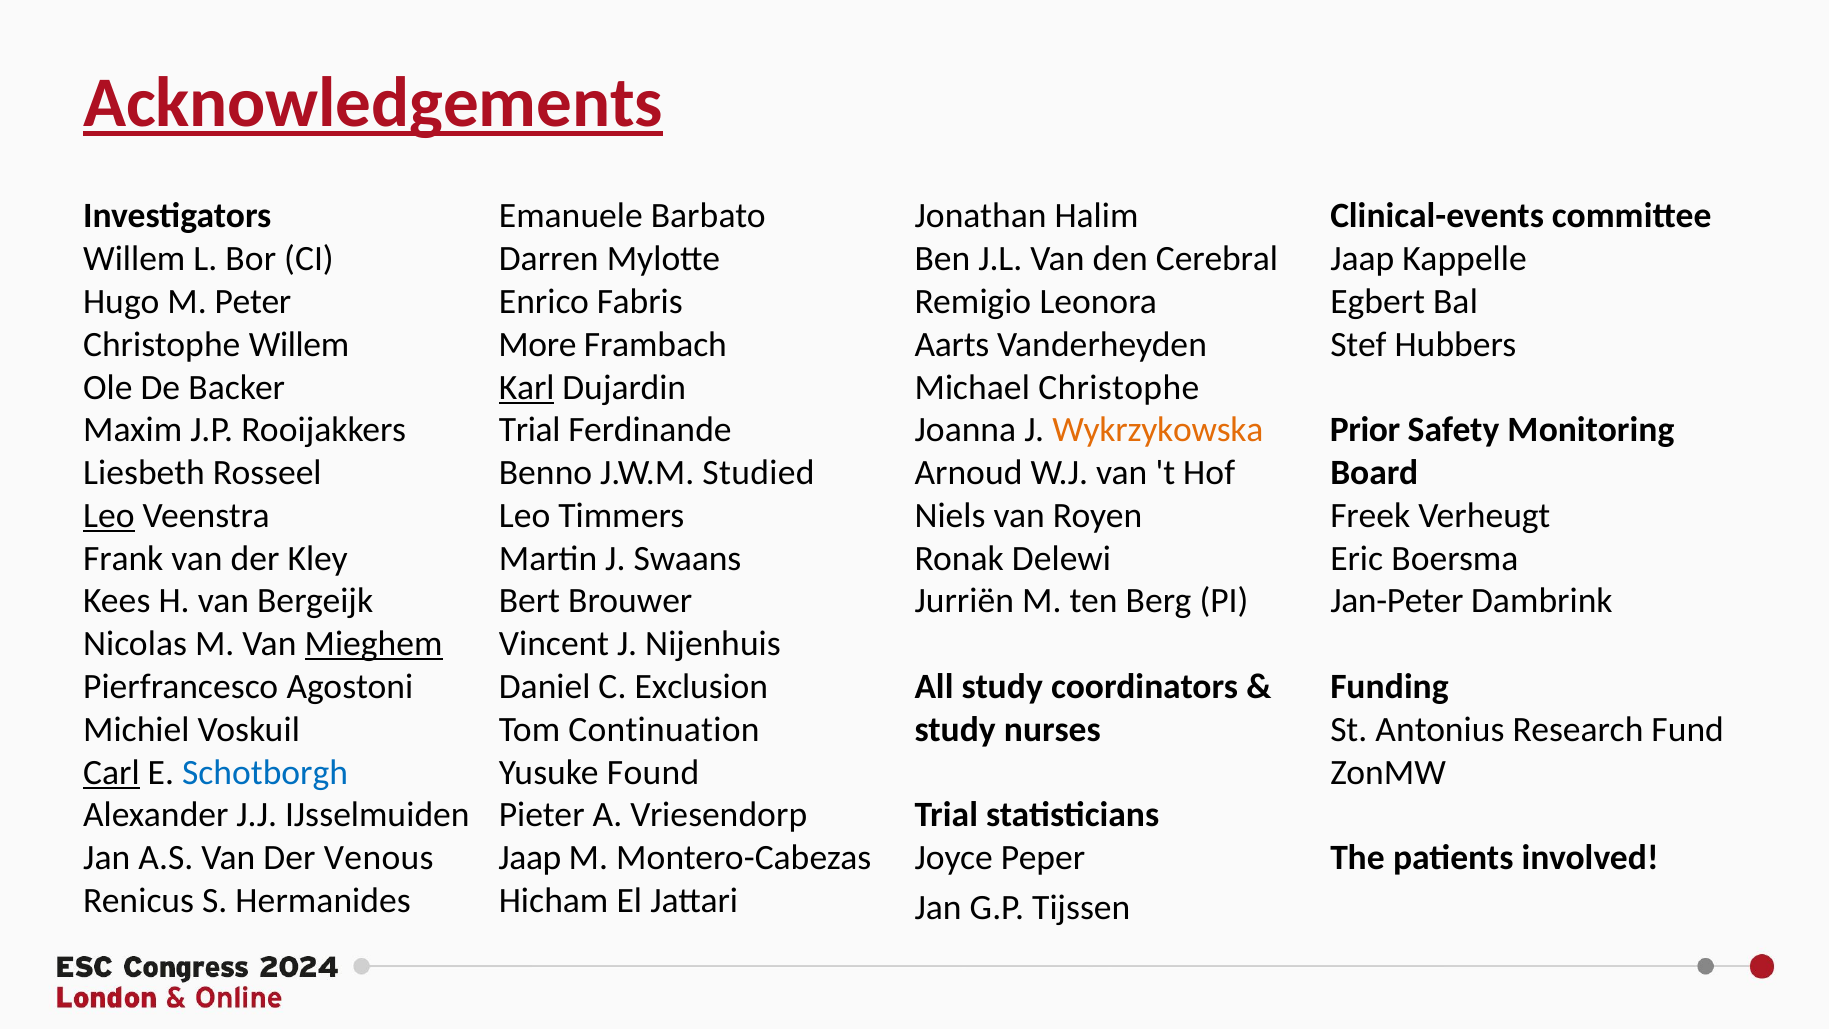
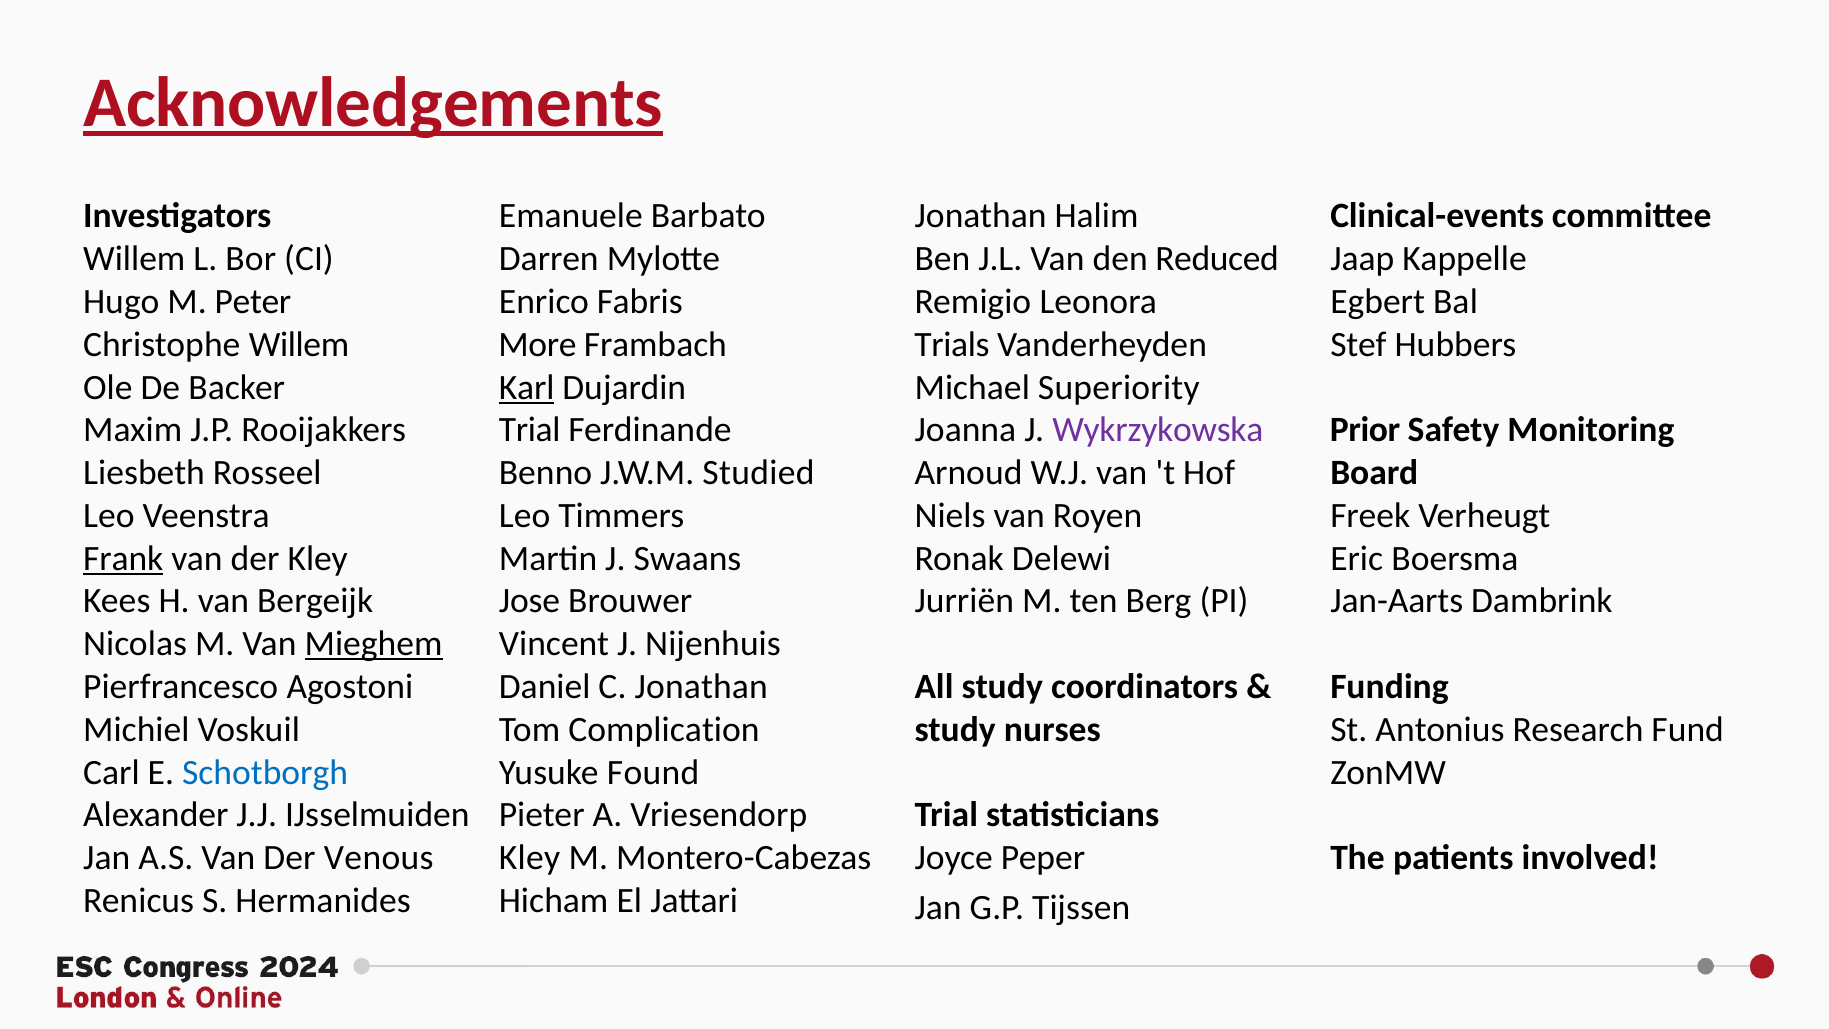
Cerebral: Cerebral -> Reduced (1217, 259)
Aarts: Aarts -> Trials (952, 344)
Michael Christophe: Christophe -> Superiority (1119, 387)
Wykrzykowska colour: orange -> purple (1158, 430)
Leo underline: present -> none (109, 516)
Frank underline: none -> present (123, 558)
Bert: Bert -> Jose (530, 601)
Jan-Peter: Jan-Peter -> Jan-Aarts (1397, 601)
C Exclusion: Exclusion -> Jonathan (701, 687)
Continuation: Continuation -> Complication (664, 729)
Carl underline: present -> none (112, 772)
Jaap: Jaap -> Kley (530, 858)
